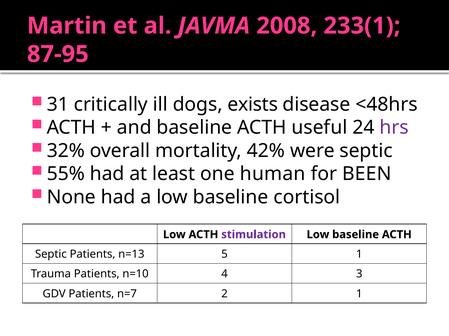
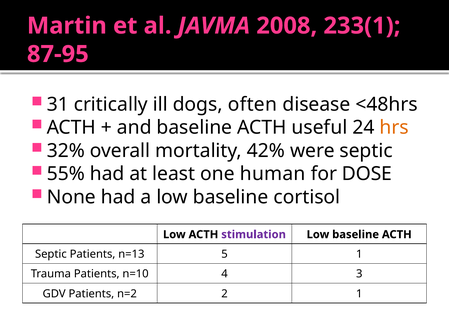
exists: exists -> often (252, 105)
hrs colour: purple -> orange (394, 128)
BEEN: BEEN -> DOSE (367, 174)
n=7: n=7 -> n=2 (127, 294)
